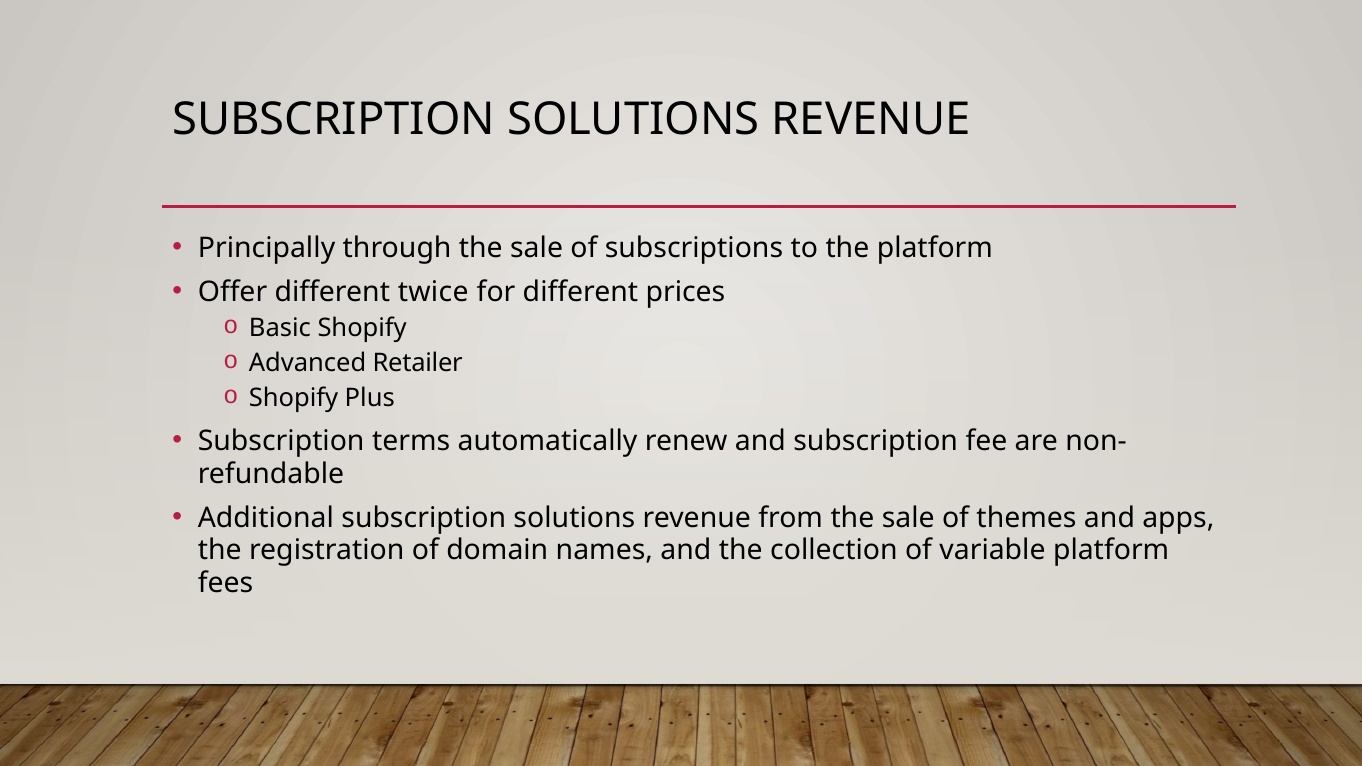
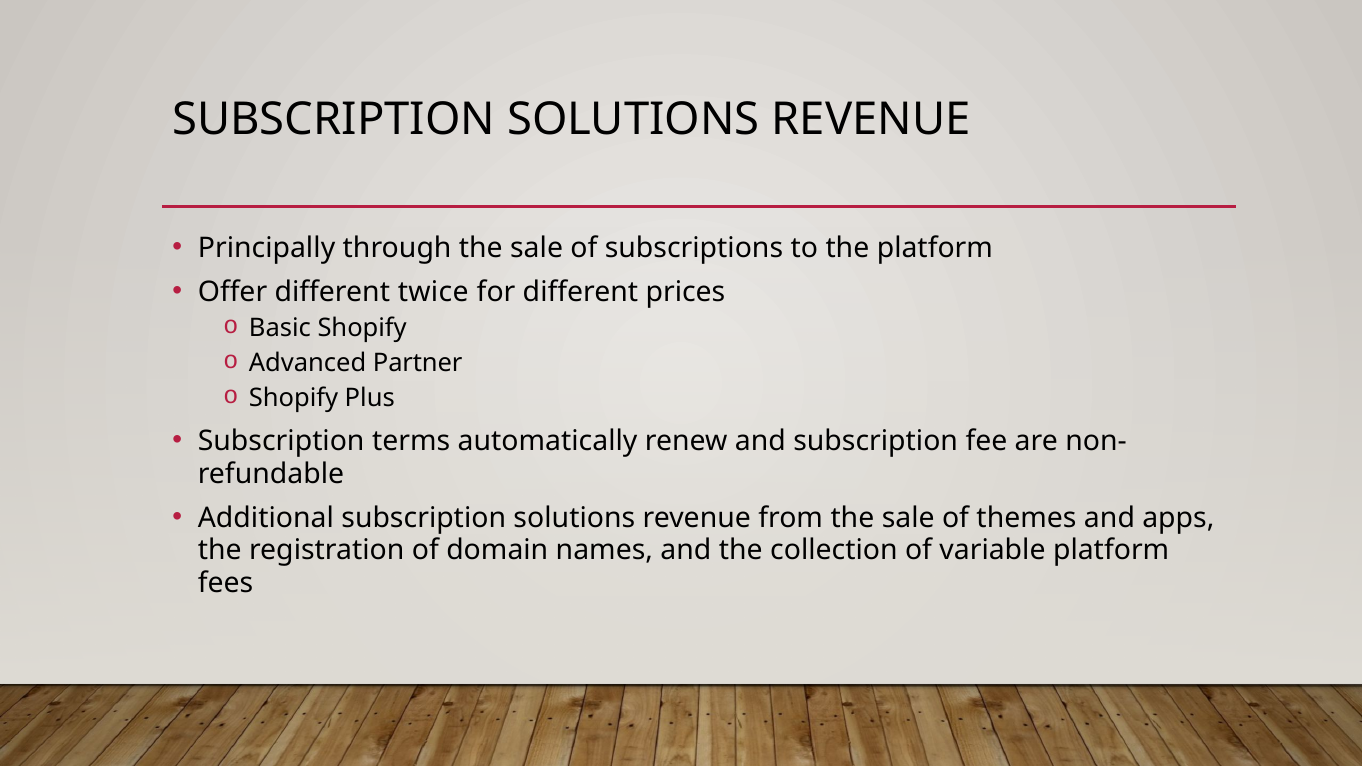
Retailer: Retailer -> Partner (418, 364)
